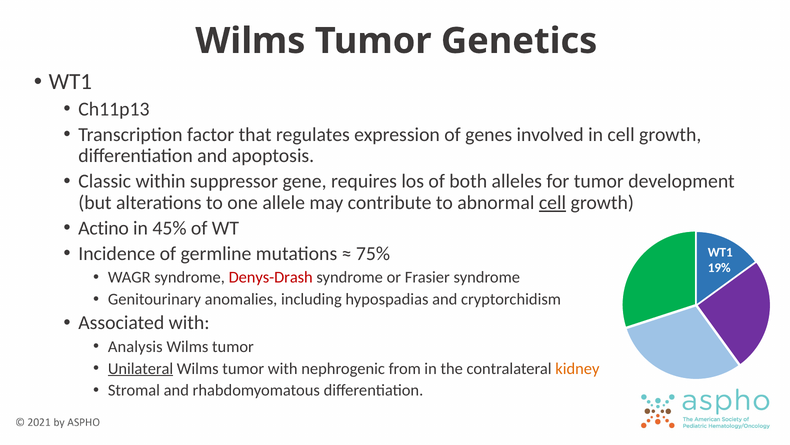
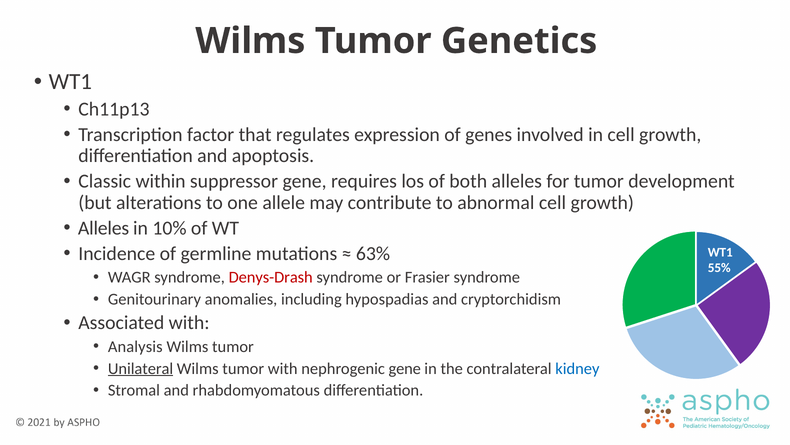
cell underline: present -> none (552, 202)
Actino: Actino -> Alleles (104, 228)
45%: 45% -> 10% (169, 228)
75%: 75% -> 63% (373, 253)
19%: 19% -> 55% (719, 268)
nephrogenic from: from -> gene (405, 368)
kidney colour: orange -> blue (577, 368)
